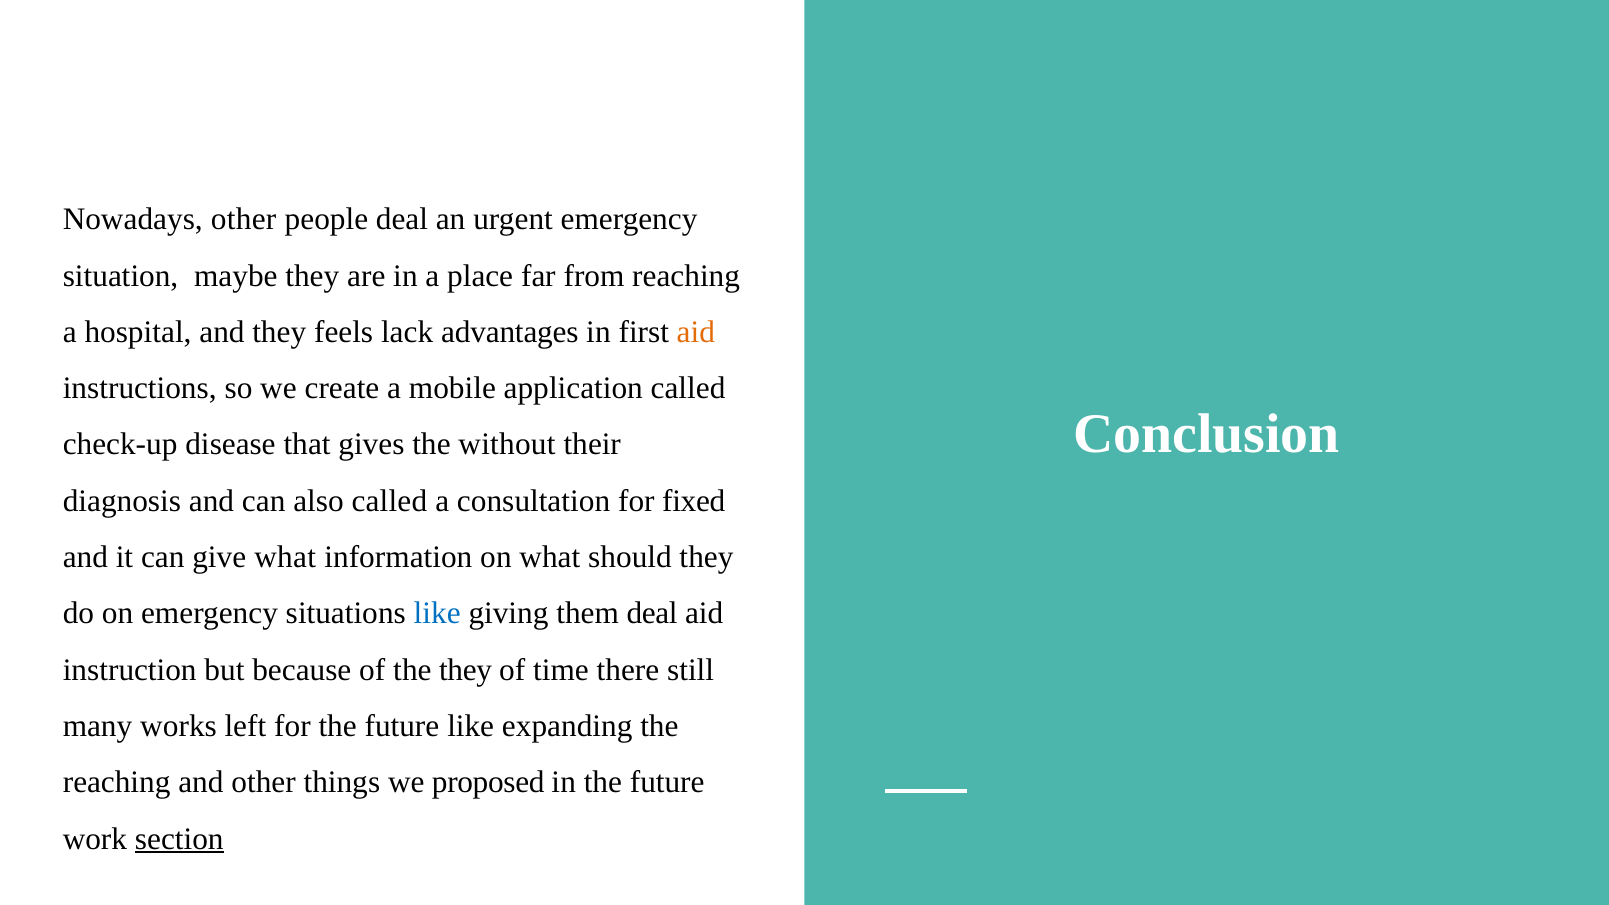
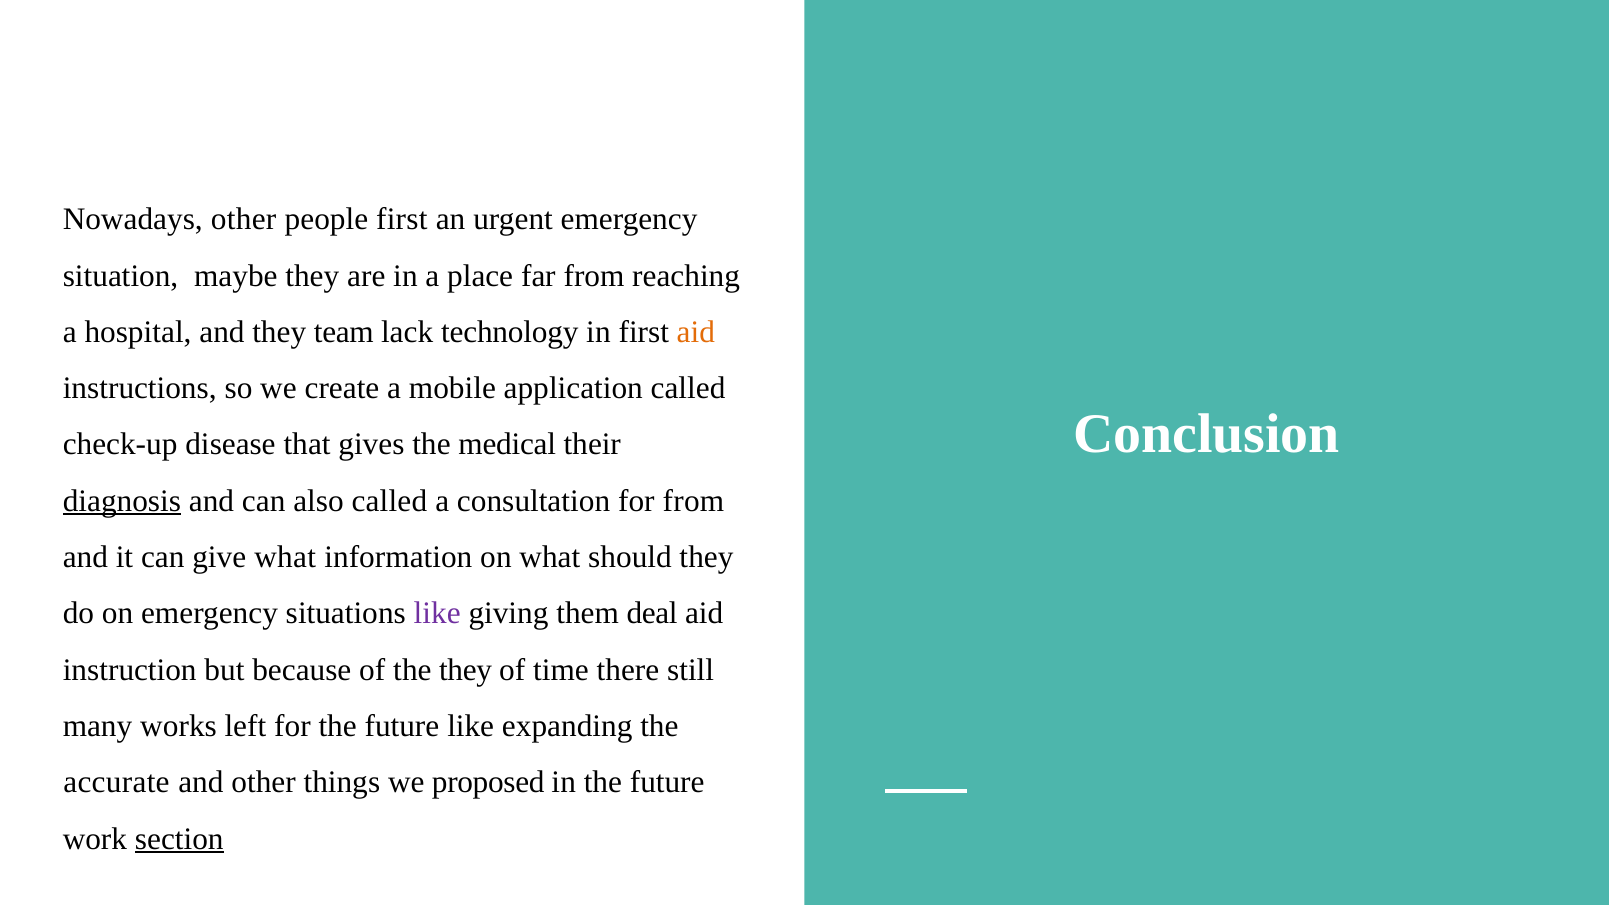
people deal: deal -> first (402, 219)
feels: feels -> team (344, 332)
advantages: advantages -> technology (510, 332)
without: without -> medical (507, 445)
diagnosis underline: none -> present (122, 501)
for fixed: fixed -> from (693, 501)
like colour: blue -> purple (437, 614)
reaching: reaching -> accurate (116, 783)
